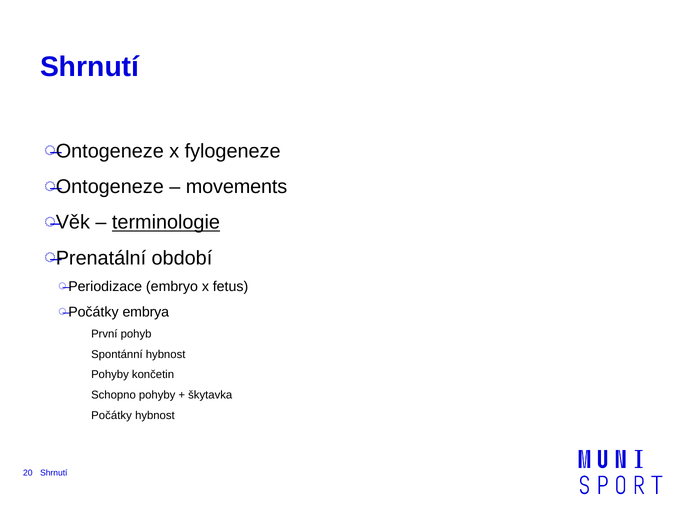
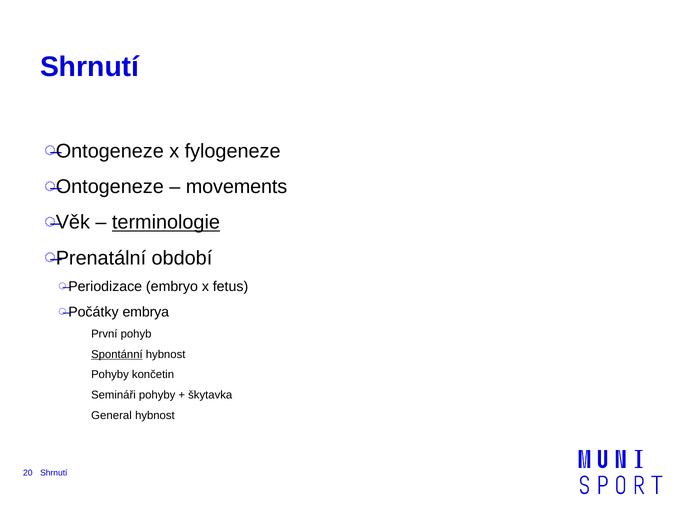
Spontánní underline: none -> present (117, 354)
Schopno: Schopno -> Semináři (113, 395)
Počátky: Počátky -> General (112, 416)
